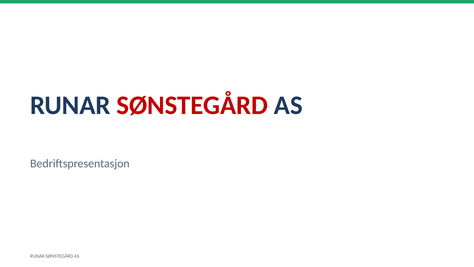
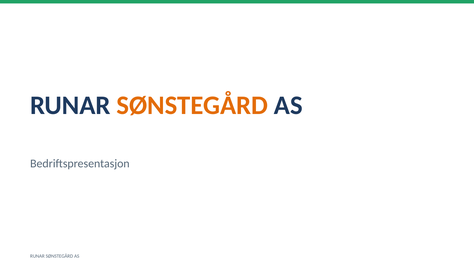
SØNSTEGÅRD colour: red -> orange (192, 105)
